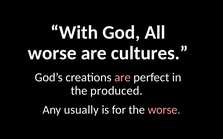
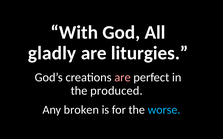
worse: worse -> gladly (52, 53)
cultures: cultures -> liturgies (150, 53)
usually: usually -> broken (81, 110)
worse colour: pink -> light blue (164, 110)
